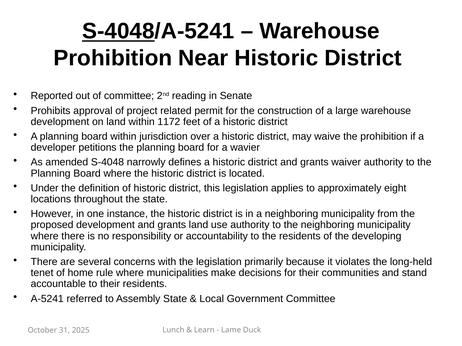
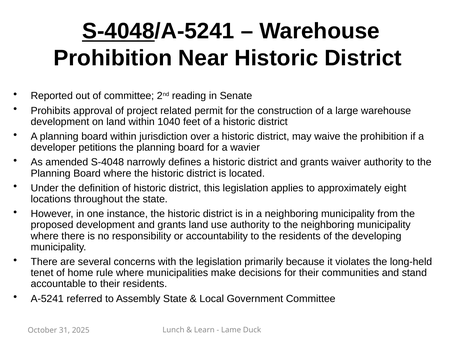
1172: 1172 -> 1040 (169, 122)
